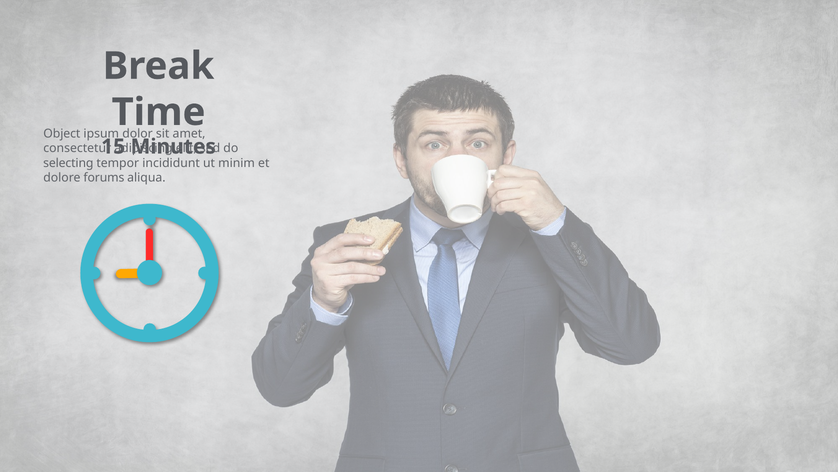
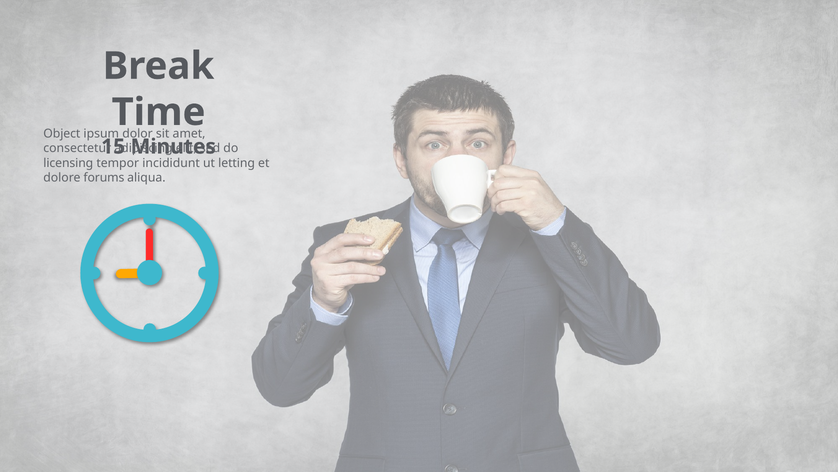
selecting: selecting -> licensing (68, 163)
minim: minim -> letting (237, 163)
